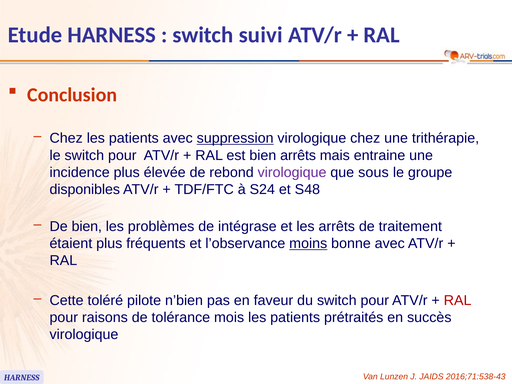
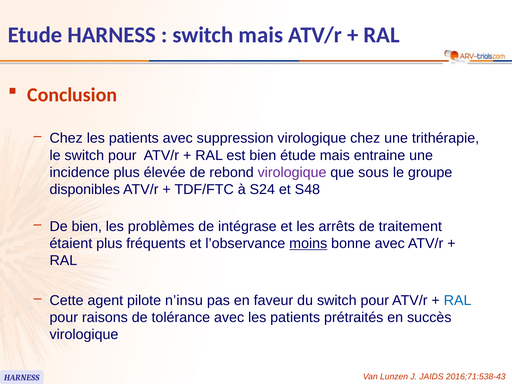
switch suivi: suivi -> mais (261, 35)
suppression underline: present -> none (235, 138)
bien arrêts: arrêts -> étude (298, 155)
toléré: toléré -> agent (105, 300)
n’bien: n’bien -> n’insu (184, 300)
RAL colour: red -> blue (458, 300)
tolérance mois: mois -> avec (229, 318)
